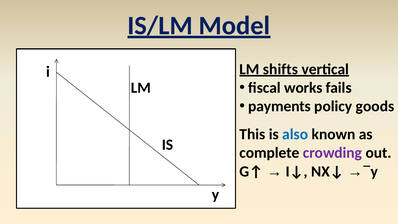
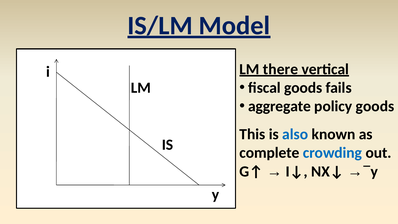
shifts: shifts -> there (281, 69)
fiscal works: works -> goods (303, 88)
payments: payments -> aggregate (280, 106)
crowding colour: purple -> blue (332, 153)
